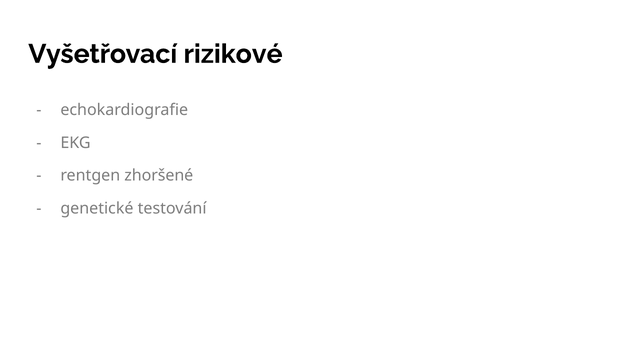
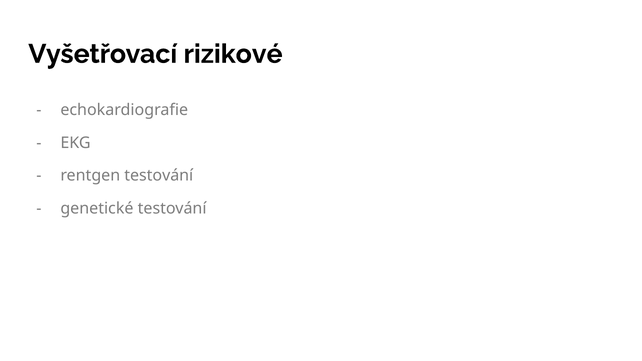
rentgen zhoršené: zhoršené -> testování (159, 176)
